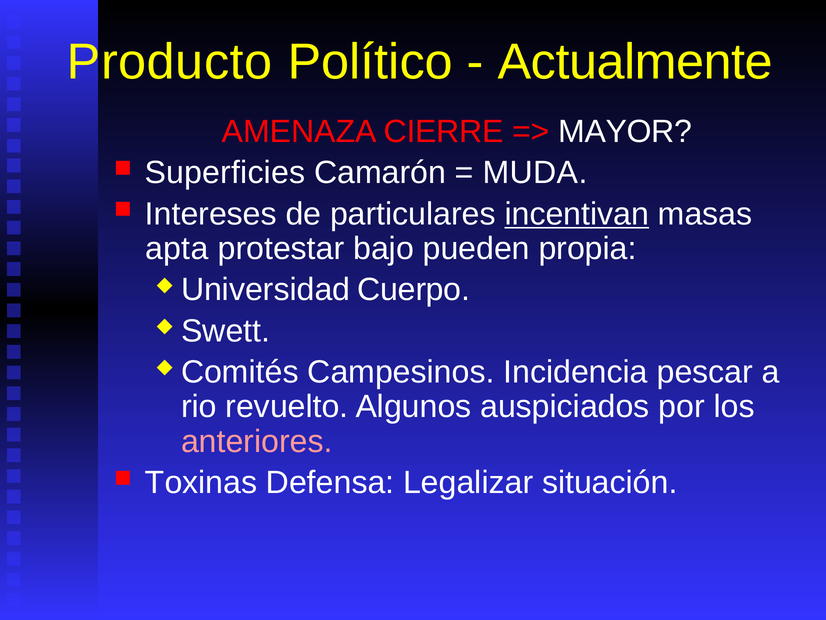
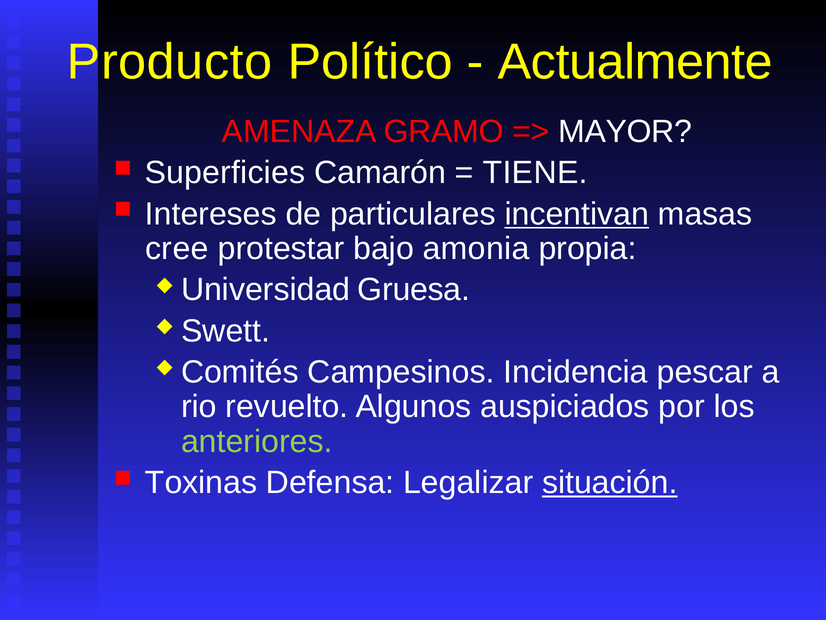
CIERRE: CIERRE -> GRAMO (444, 131)
MUDA: MUDA -> TIENE (535, 173)
apta: apta -> cree (177, 248)
pueden: pueden -> amonia (476, 248)
Cuerpo: Cuerpo -> Gruesa (414, 290)
anteriores colour: pink -> light green (257, 441)
situación underline: none -> present (610, 482)
